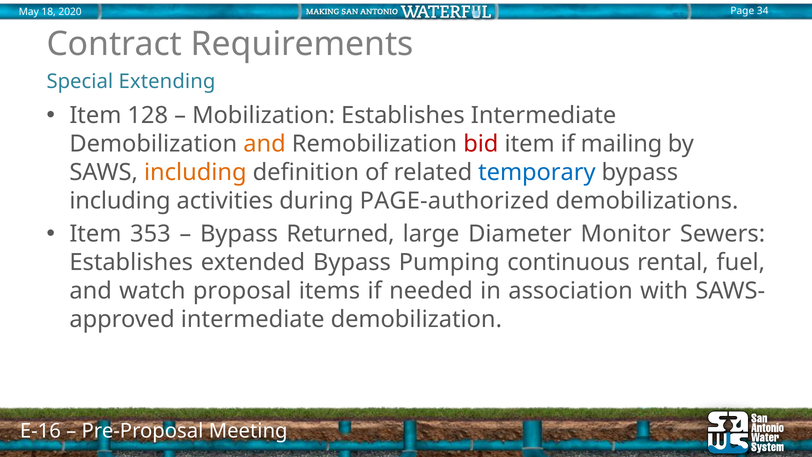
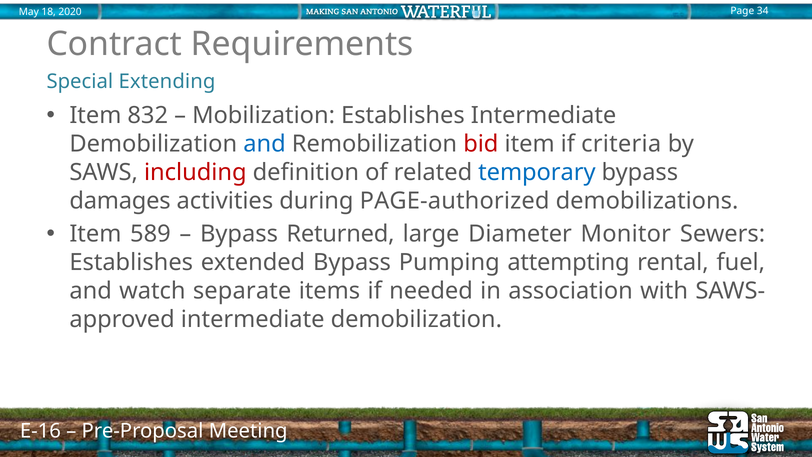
128: 128 -> 832 (148, 116)
and colour: orange -> blue (265, 144)
mailing: mailing -> criteria (621, 144)
including colour: orange -> red (195, 172)
including: including -> damages (120, 201)
353: 353 -> 589 (150, 234)
continuous: continuous -> attempting (569, 262)
proposal: proposal -> separate (242, 291)
